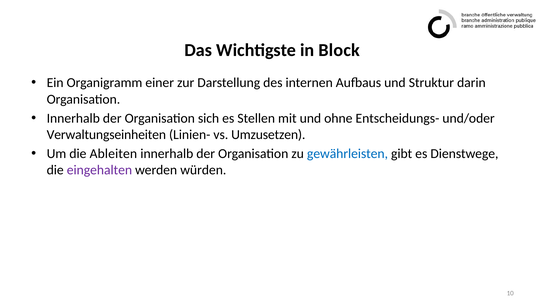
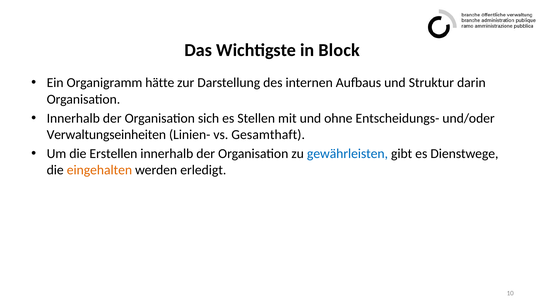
einer: einer -> hätte (160, 83)
Umzusetzen: Umzusetzen -> Gesamthaft (268, 134)
Ableiten: Ableiten -> Erstellen (113, 154)
eingehalten colour: purple -> orange (99, 170)
würden: würden -> erledigt (203, 170)
